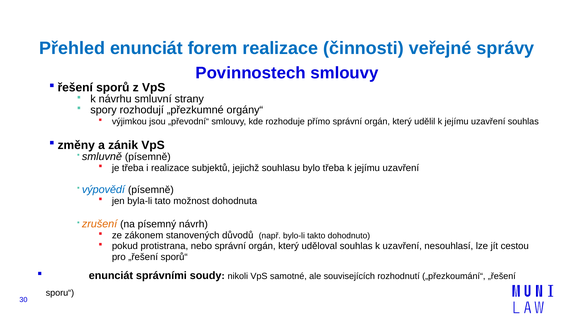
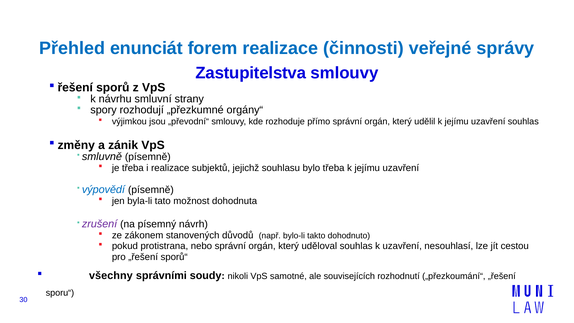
Povinnostech: Povinnostech -> Zastupitelstva (251, 73)
zrušení colour: orange -> purple (100, 224)
enunciát: enunciát -> všechny (111, 276)
